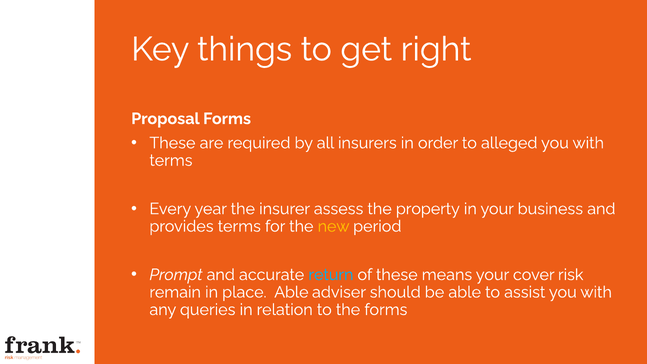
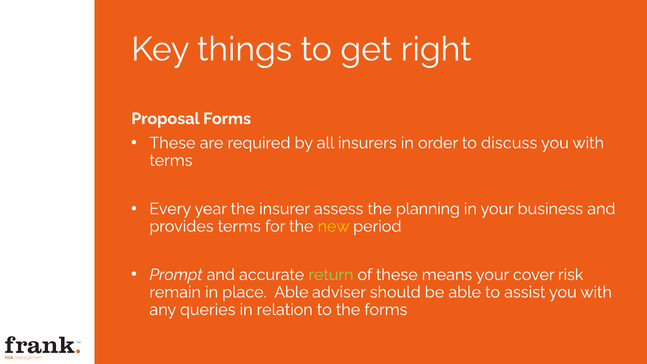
alleged: alleged -> discuss (509, 143)
property: property -> planning (428, 209)
return colour: light blue -> light green (331, 275)
